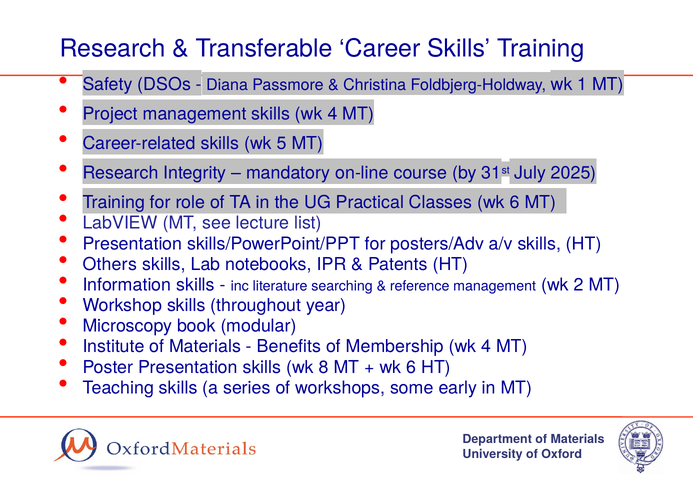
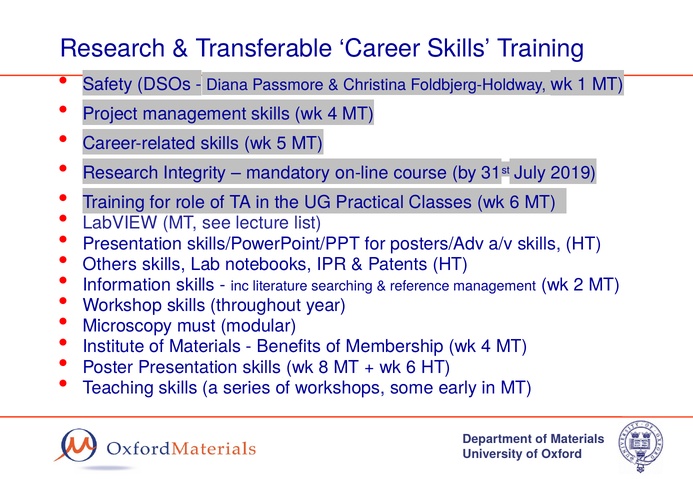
2025: 2025 -> 2019 (574, 173)
book: book -> must (196, 327)
